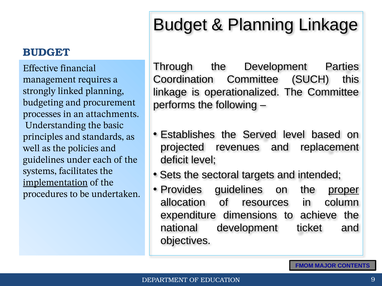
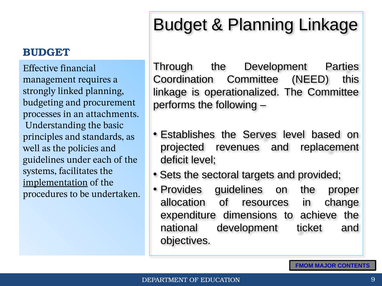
SUCH: SUCH -> NEED (310, 79)
Served: Served -> Serves (260, 135)
intended: intended -> provided (319, 175)
proper underline: present -> none (344, 190)
column: column -> change (342, 203)
